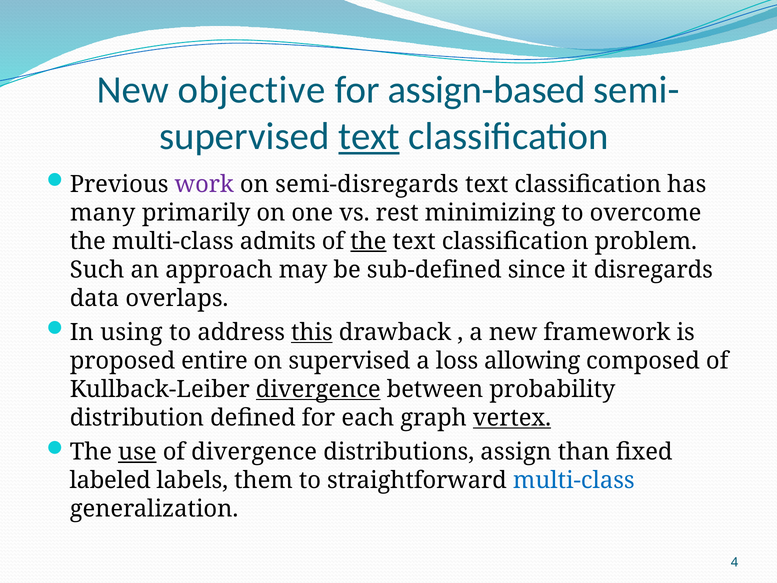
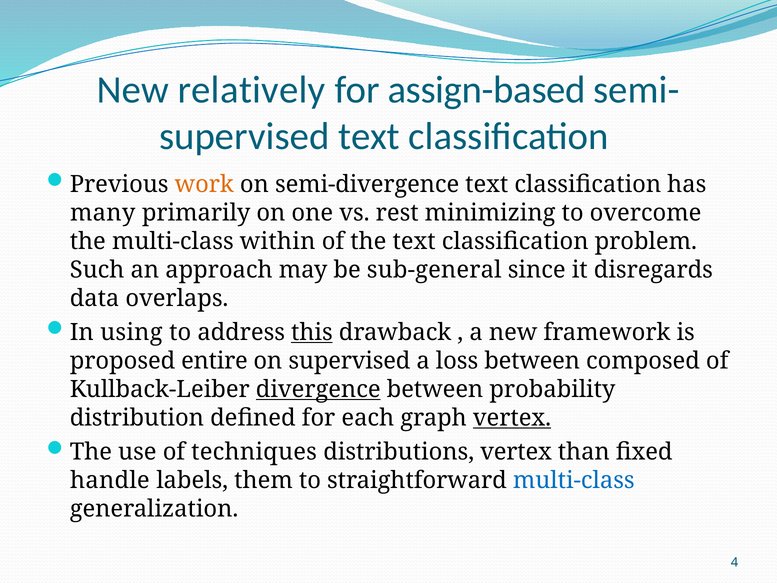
objective: objective -> relatively (252, 90)
text underline: present -> none (369, 136)
work colour: purple -> orange (204, 184)
semi-disregards: semi-disregards -> semi-divergence (367, 184)
admits: admits -> within (278, 241)
the underline: present -> none (368, 241)
sub-defined: sub-defined -> sub-general (434, 270)
loss allowing: allowing -> between (532, 361)
use underline: present -> none (137, 452)
of divergence: divergence -> techniques (254, 452)
distributions assign: assign -> vertex (516, 452)
labeled: labeled -> handle (110, 480)
